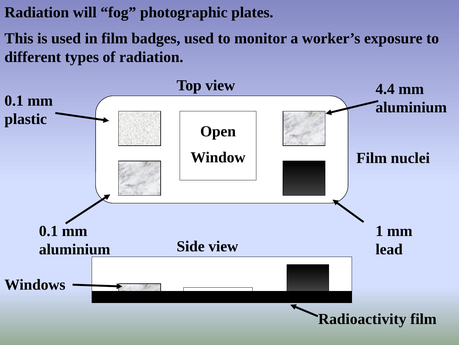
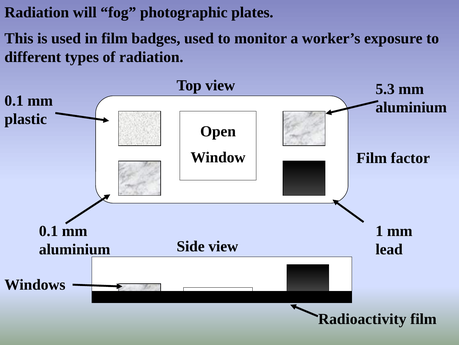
4.4: 4.4 -> 5.3 (385, 89)
nuclei: nuclei -> factor (410, 158)
